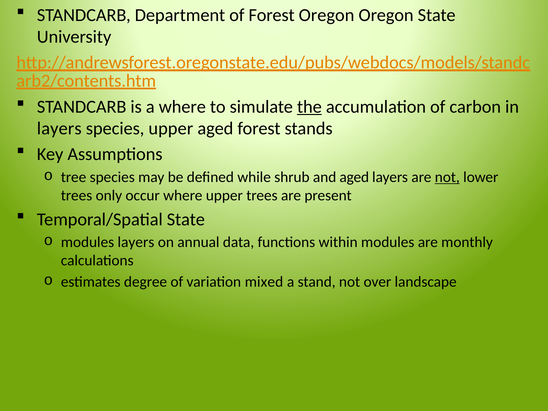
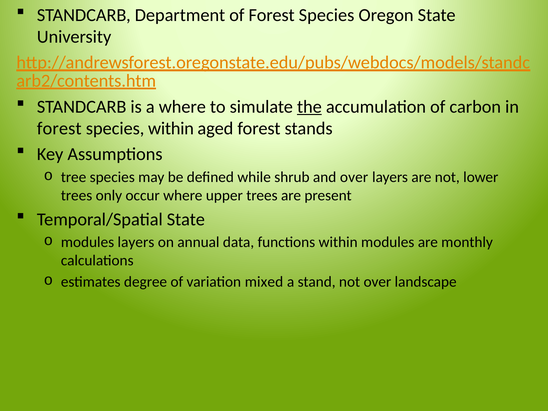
of Forest Oregon: Oregon -> Species (327, 15)
layers: layers -> forest (59, 129)
species upper: upper -> within (171, 129)
and aged: aged -> over (354, 177)
not underline: present -> none (447, 177)
